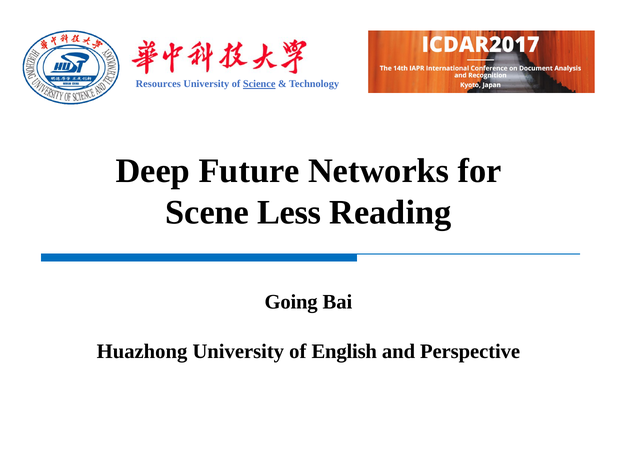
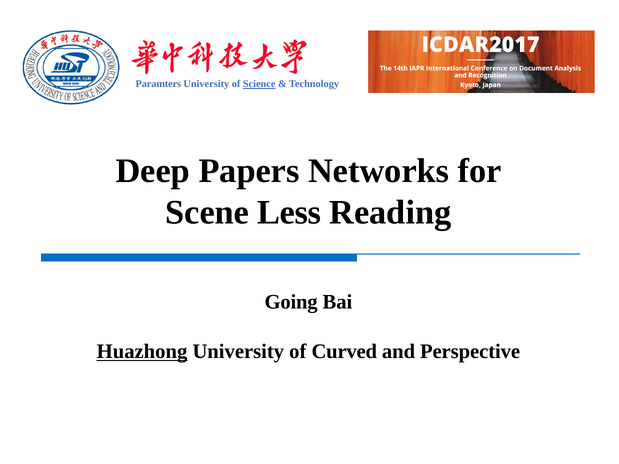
Resources: Resources -> Paramters (158, 84)
Future: Future -> Papers (249, 171)
Huazhong underline: none -> present (142, 352)
English: English -> Curved (344, 352)
